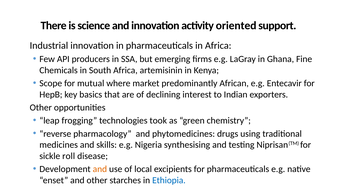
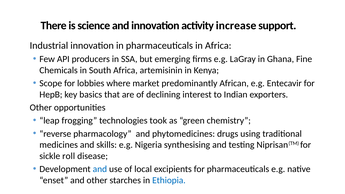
oriented: oriented -> increase (236, 25)
mutual: mutual -> lobbies (91, 83)
and colour: orange -> blue (100, 169)
